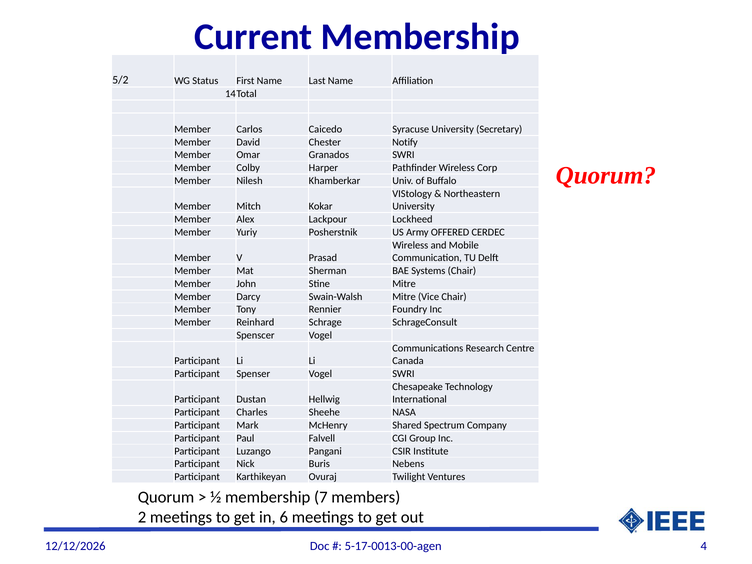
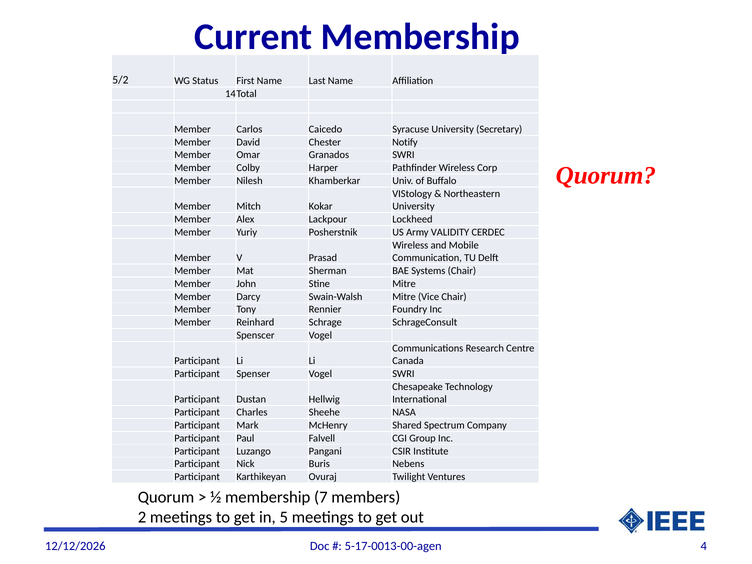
OFFERED: OFFERED -> VALIDITY (450, 232)
6: 6 -> 5 (284, 517)
